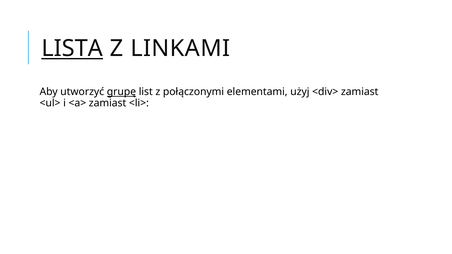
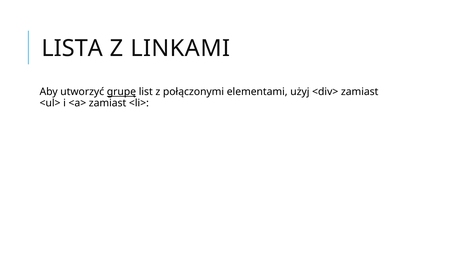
LISTA underline: present -> none (72, 48)
